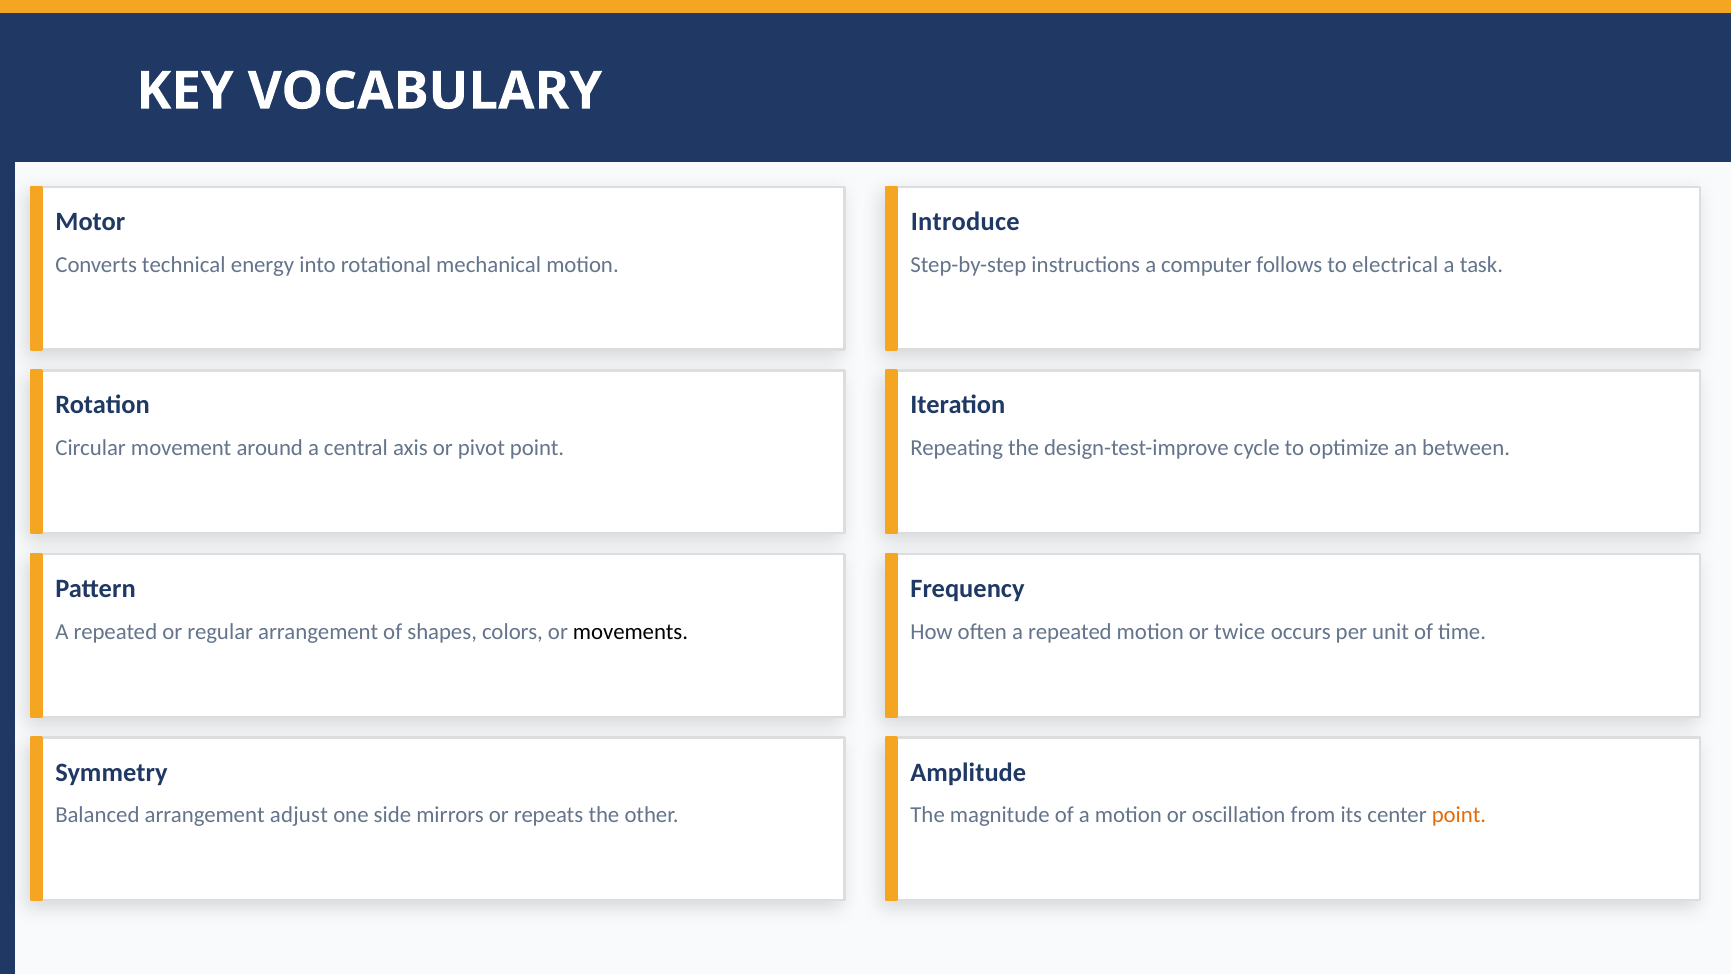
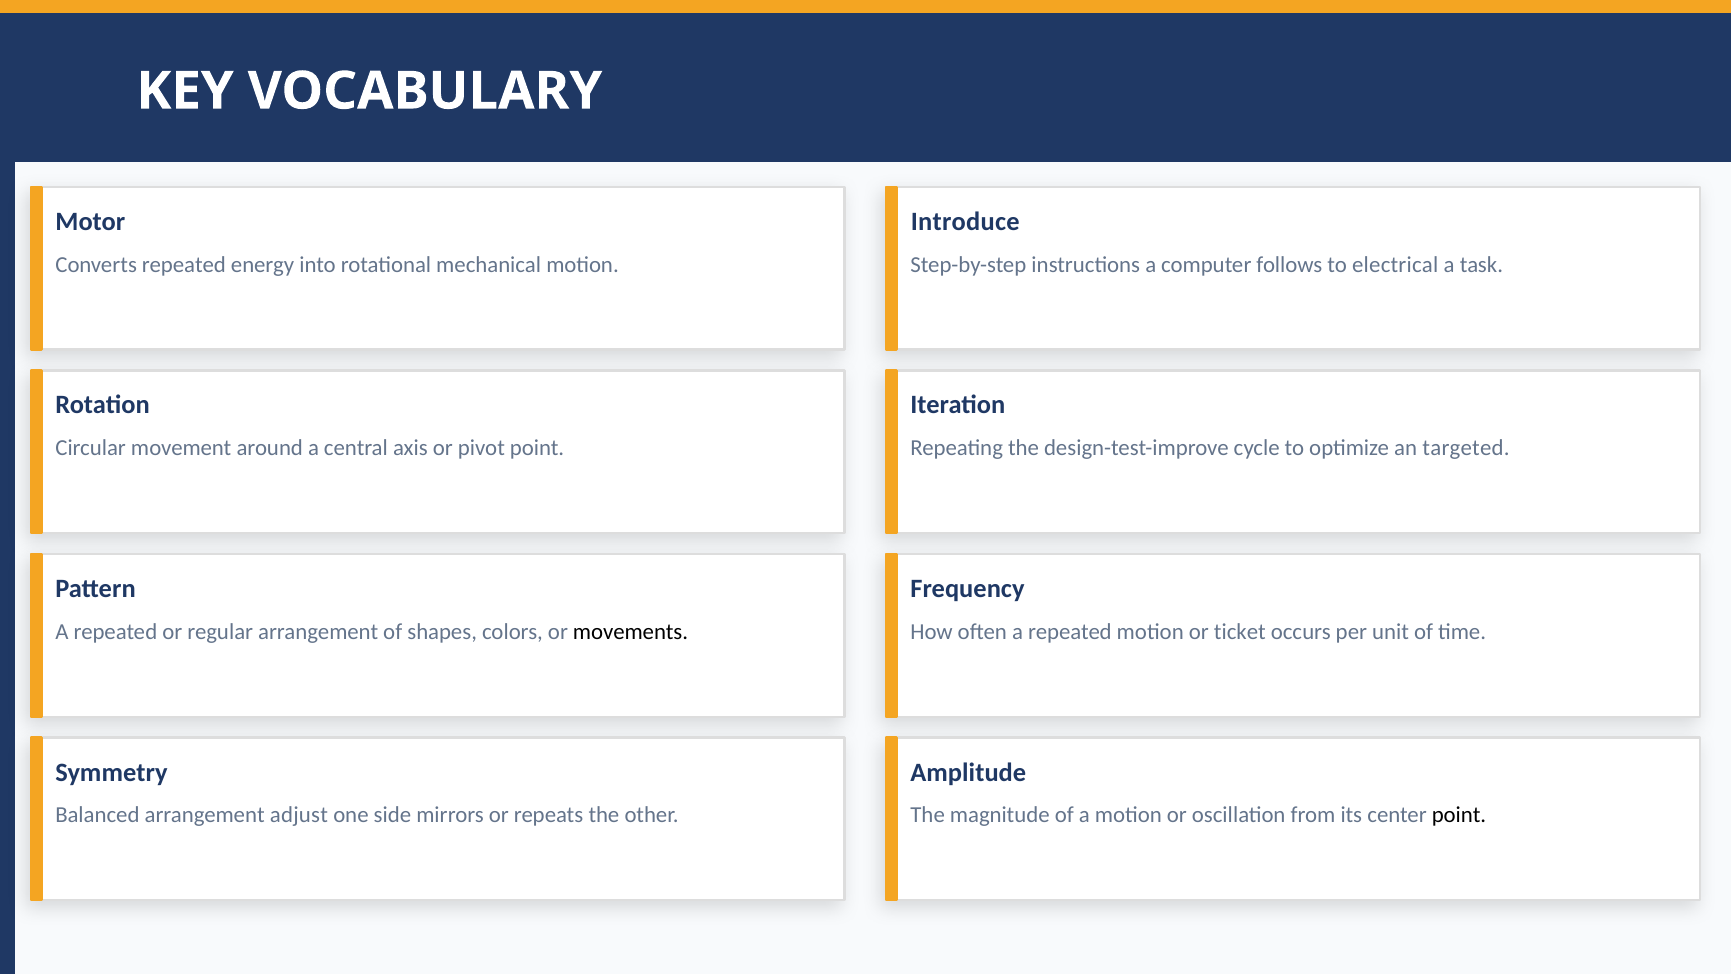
Converts technical: technical -> repeated (184, 265)
between: between -> targeted (1466, 448)
twice: twice -> ticket (1240, 632)
point colour: orange -> black (1459, 815)
